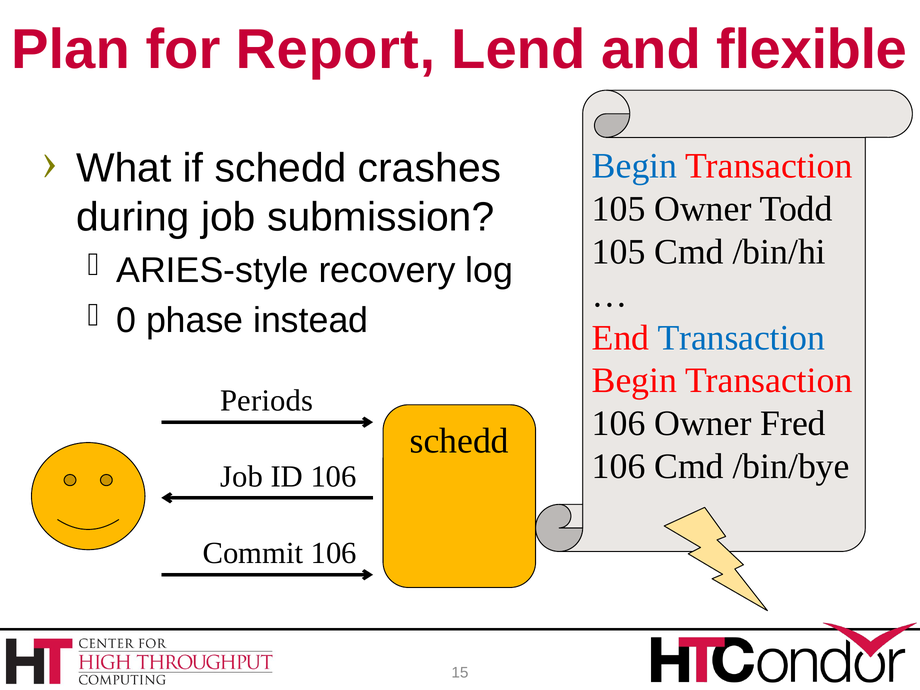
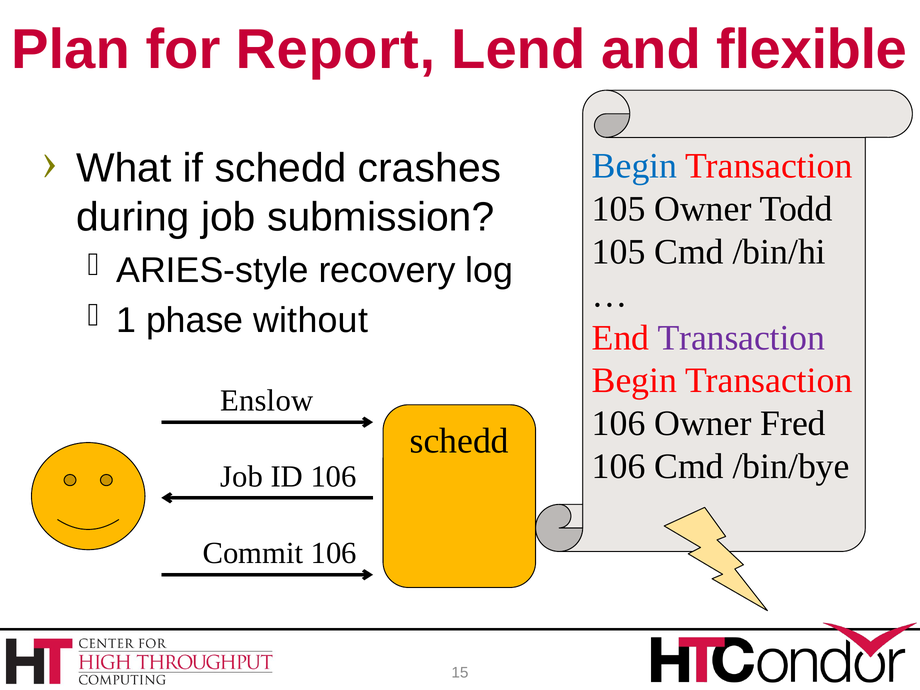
0: 0 -> 1 (126, 320)
instead: instead -> without (311, 320)
Transaction colour: blue -> purple (741, 338)
Periods: Periods -> Enslow (267, 401)
